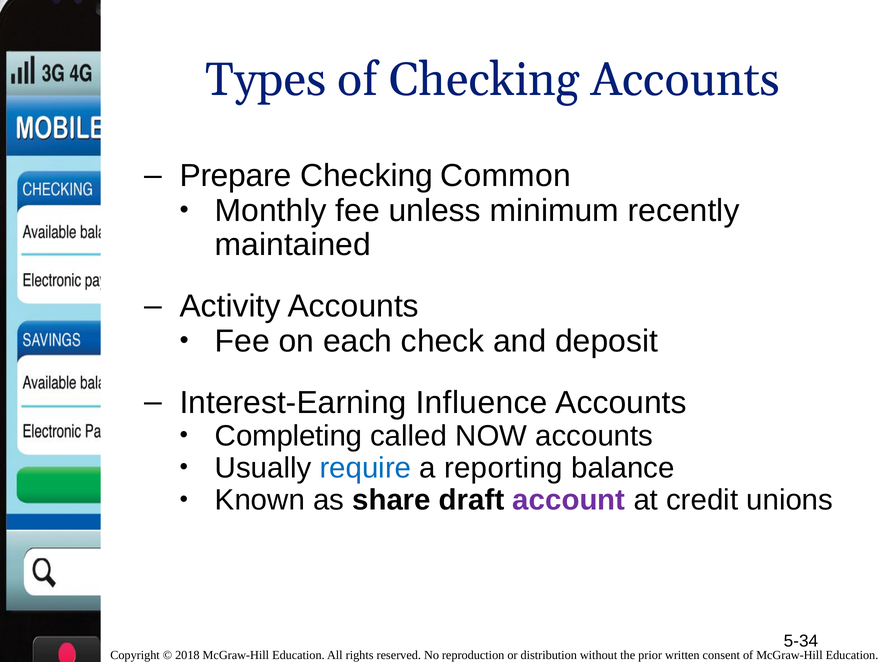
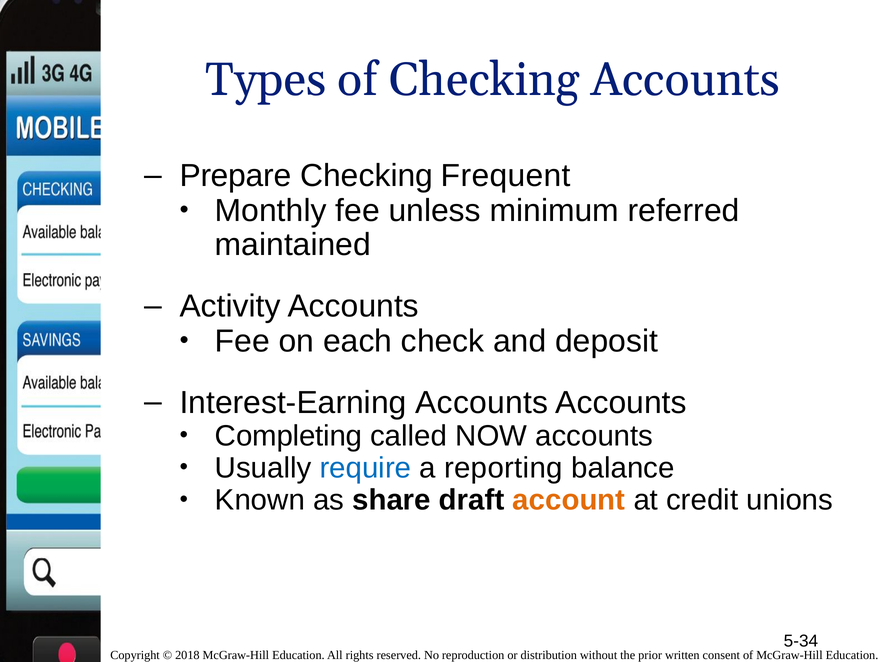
Common: Common -> Frequent (506, 176)
recently: recently -> referred (684, 211)
Interest-Earning Influence: Influence -> Accounts (482, 403)
account colour: purple -> orange (569, 500)
